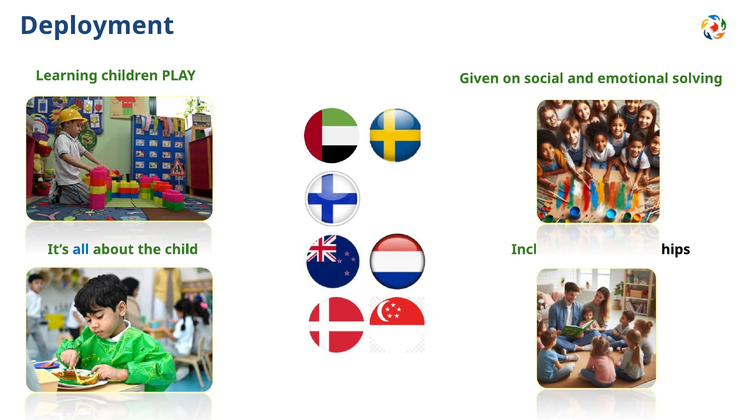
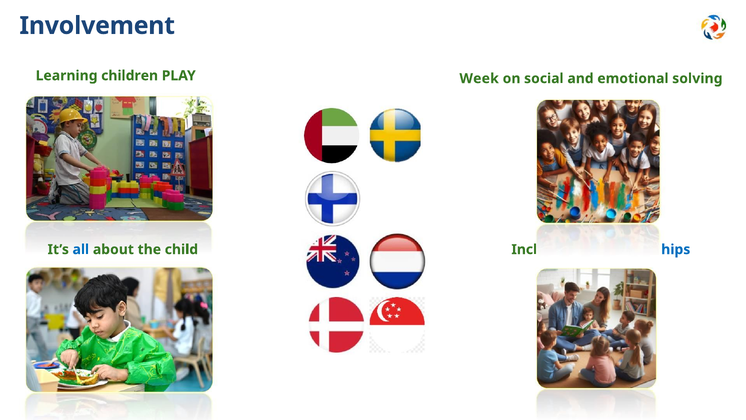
Deployment: Deployment -> Involvement (97, 26)
Given: Given -> Week (479, 78)
hips colour: black -> blue (676, 249)
